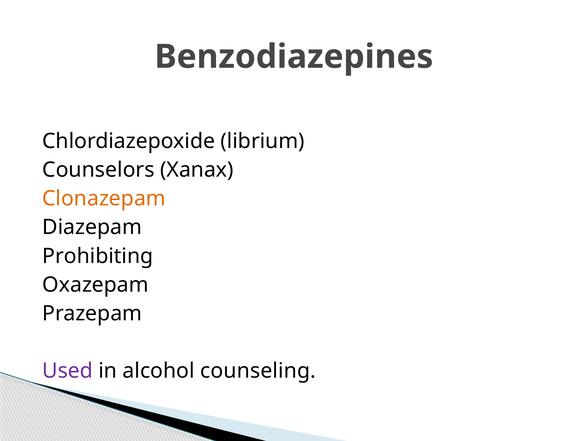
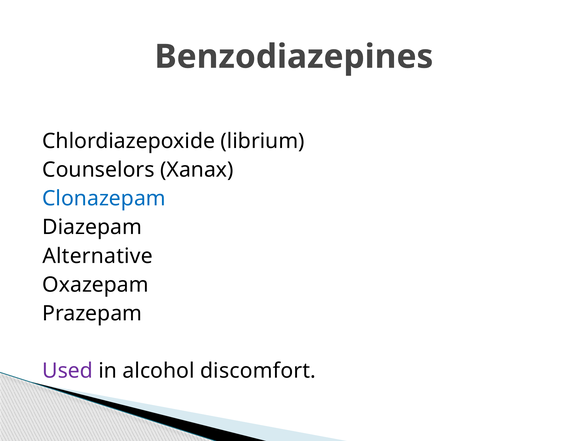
Clonazepam colour: orange -> blue (104, 199)
Prohibiting: Prohibiting -> Alternative (98, 256)
counseling: counseling -> discomfort (258, 371)
